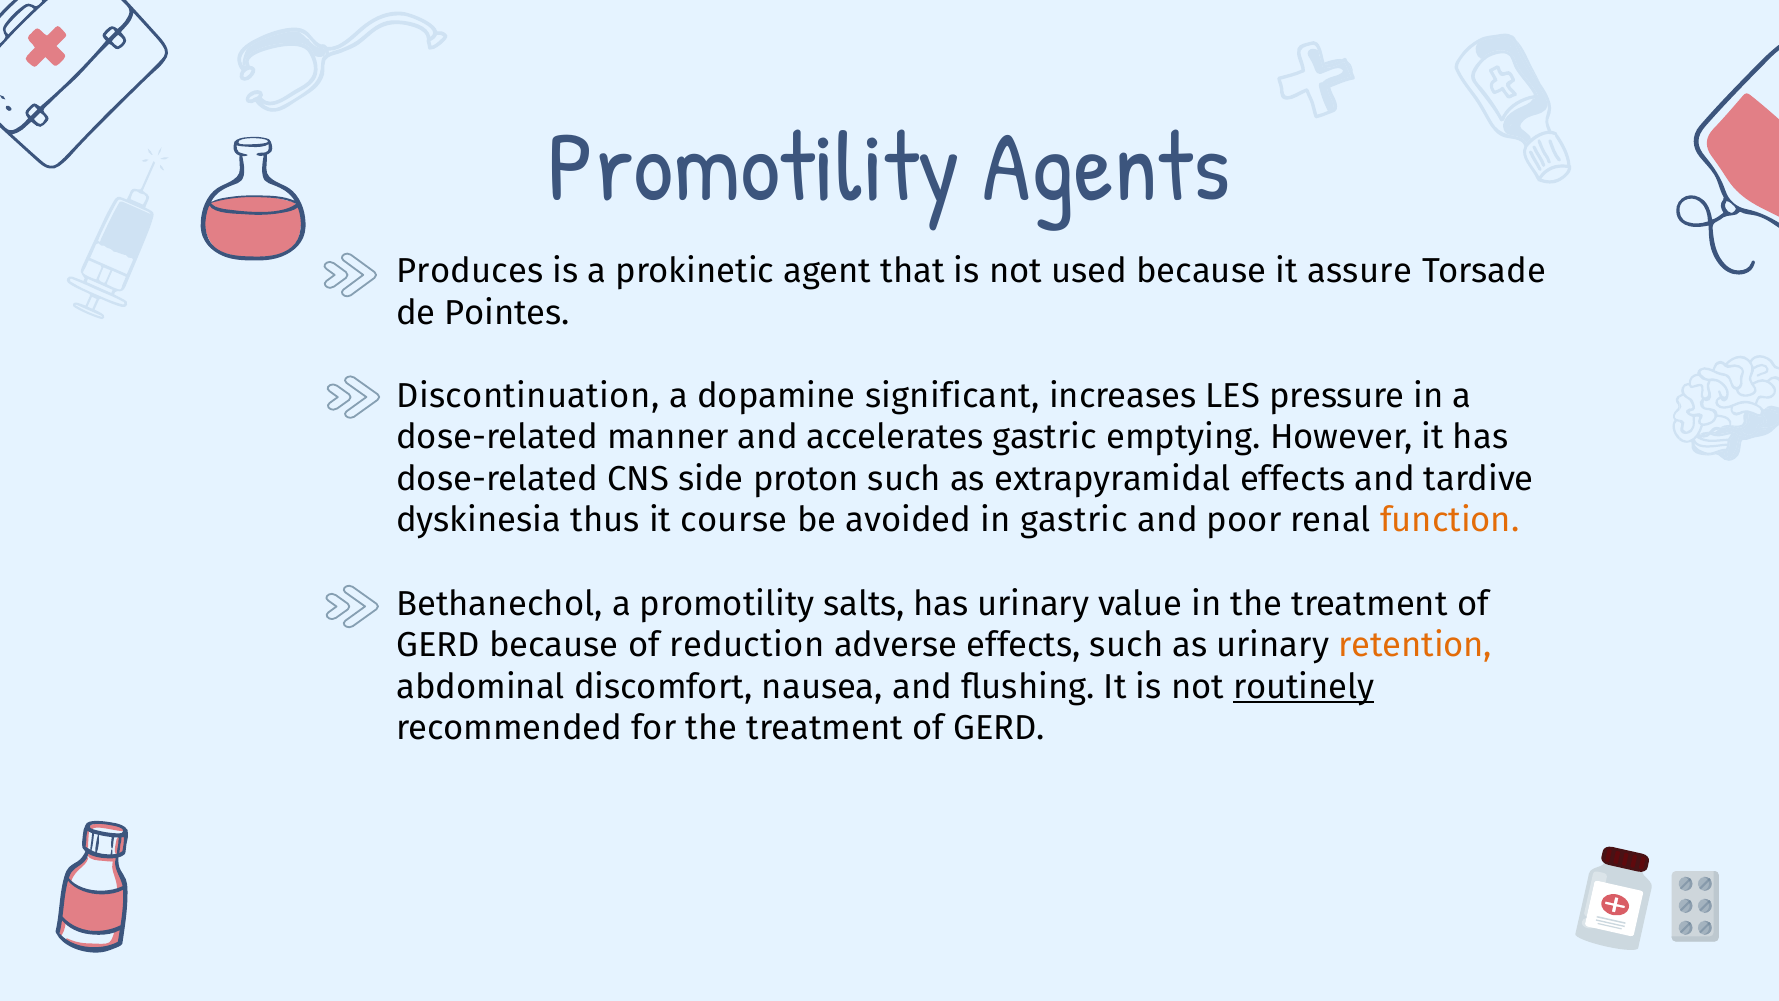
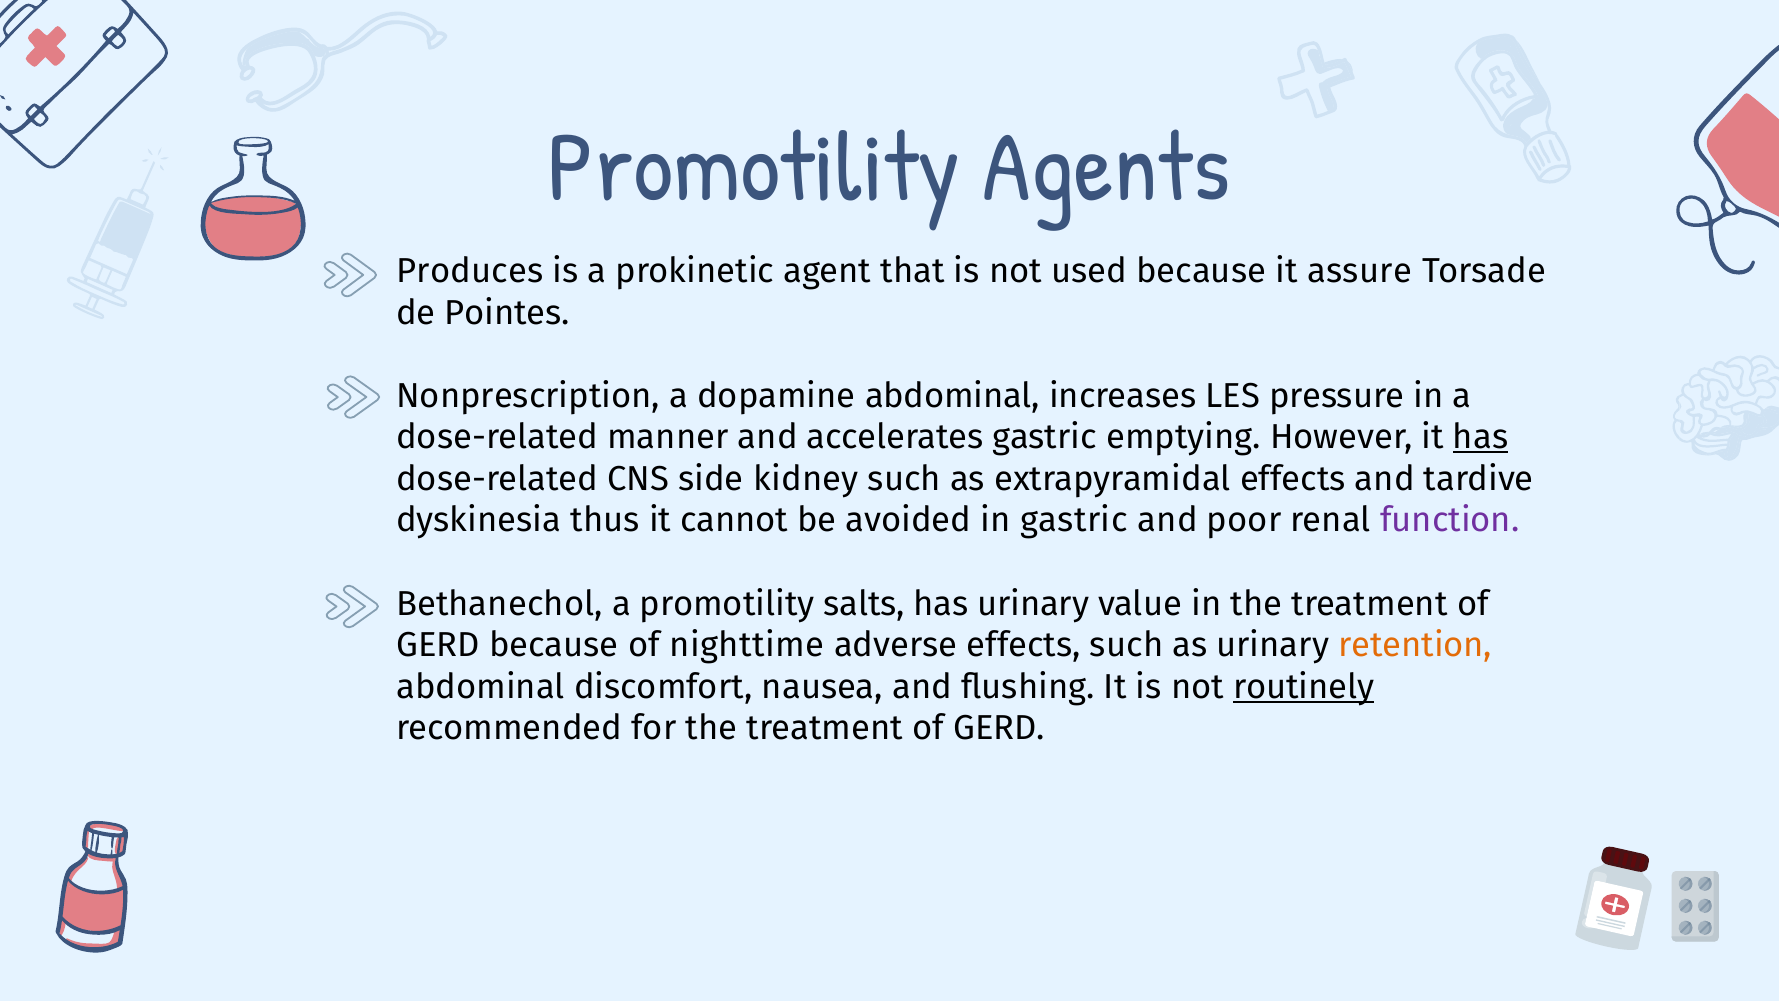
Discontinuation: Discontinuation -> Nonprescription (528, 396)
dopamine significant: significant -> abdominal (953, 396)
has underline: none -> present (1481, 437)
proton: proton -> kidney (806, 479)
course: course -> cannot (734, 520)
function colour: orange -> purple (1450, 520)
reduction: reduction -> nighttime (747, 645)
